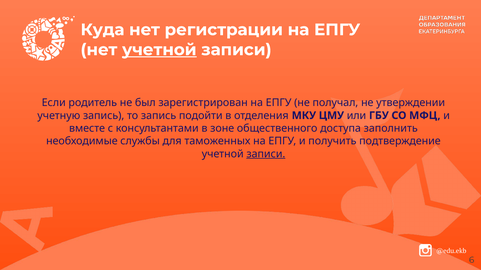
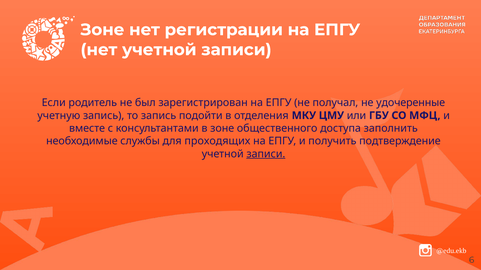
Куда: Куда -> Зоне (102, 30)
учетной underline: present -> none (159, 50)
утверждении: утверждении -> удочеренные (411, 103)
таможенных: таможенных -> проходящих (217, 141)
